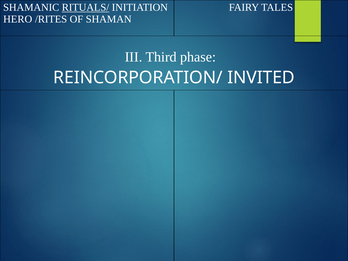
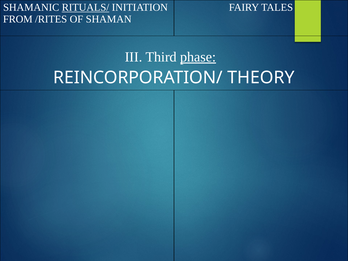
HERO: HERO -> FROM (18, 19)
phase underline: none -> present (198, 57)
INVITED: INVITED -> THEORY (261, 78)
